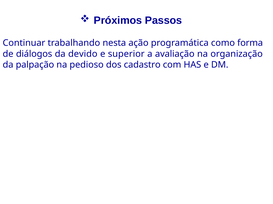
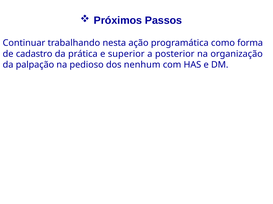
diálogos: diálogos -> cadastro (34, 54)
devido: devido -> prática (83, 54)
avaliação: avaliação -> posterior (175, 54)
cadastro: cadastro -> nenhum (142, 65)
